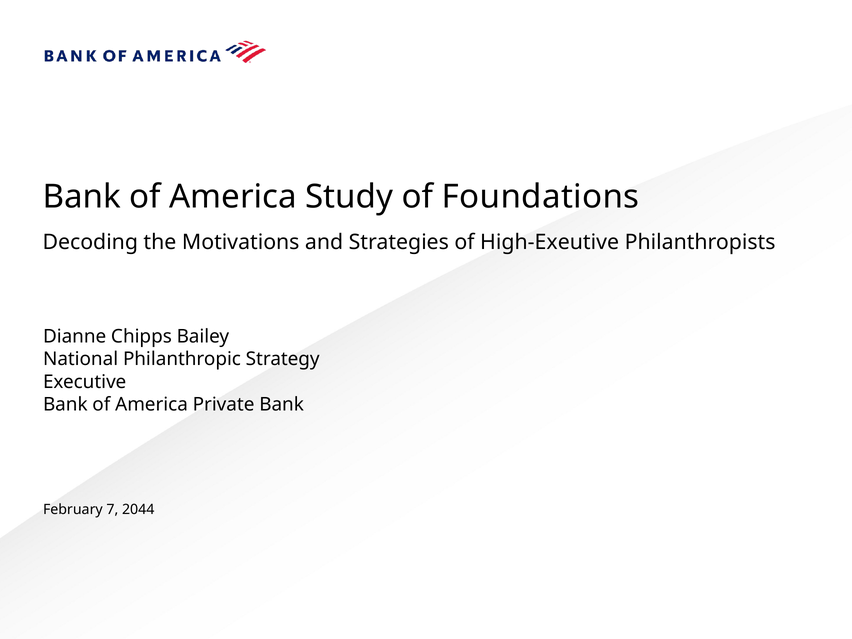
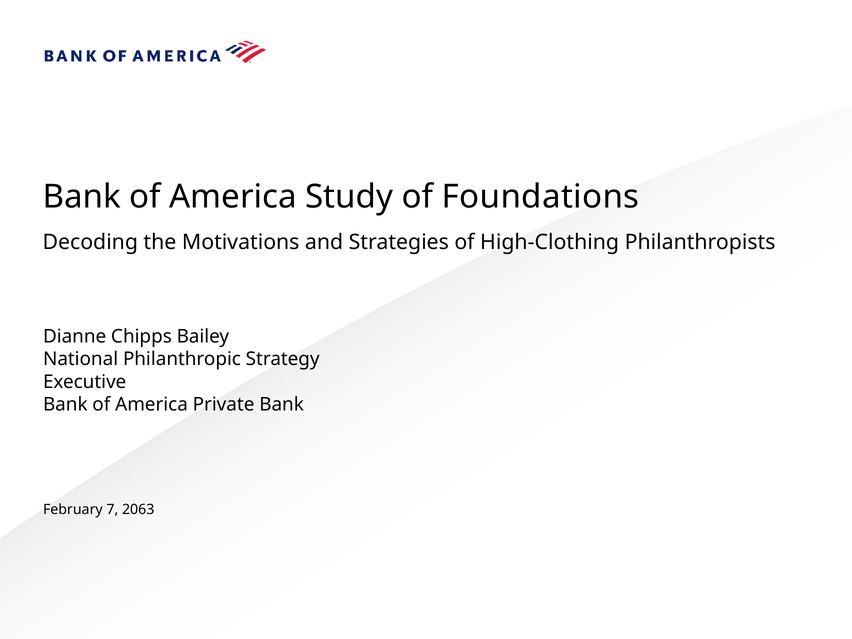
High-Exeutive: High-Exeutive -> High-Clothing (550, 242)
2044: 2044 -> 2063 (138, 509)
